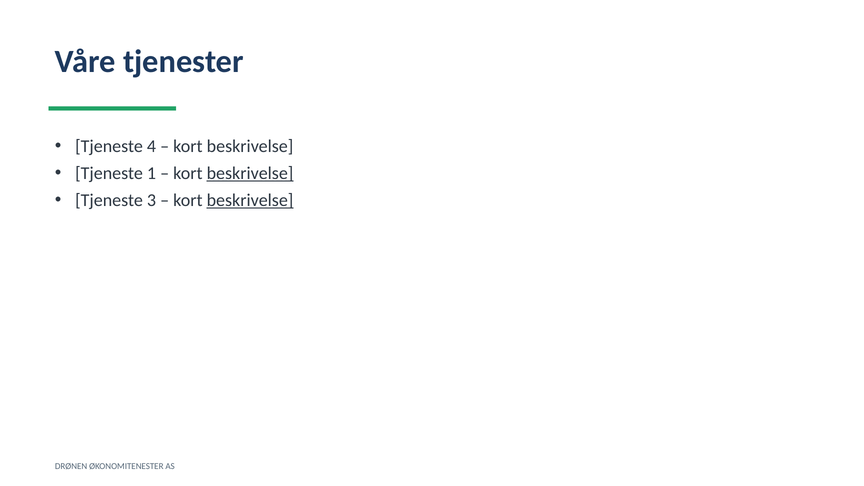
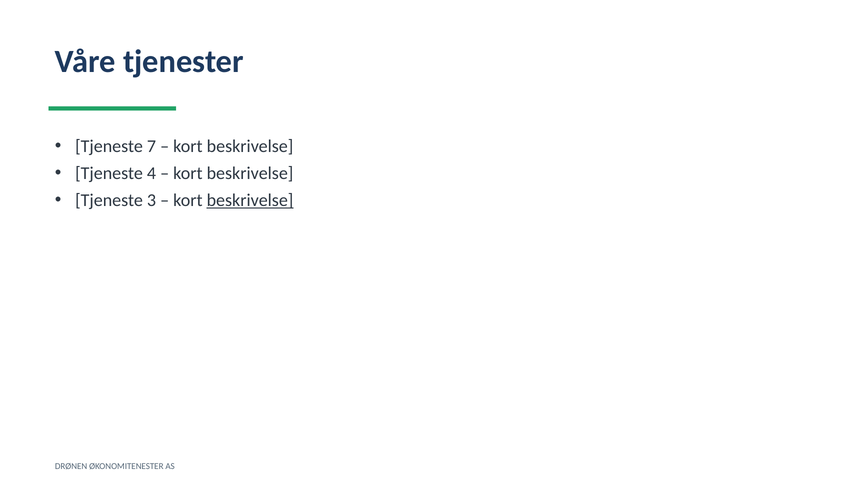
4: 4 -> 7 (151, 146)
1: 1 -> 4 (151, 173)
beskrivelse underline: present -> none (250, 173)
